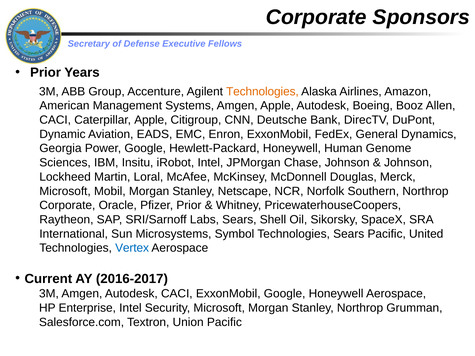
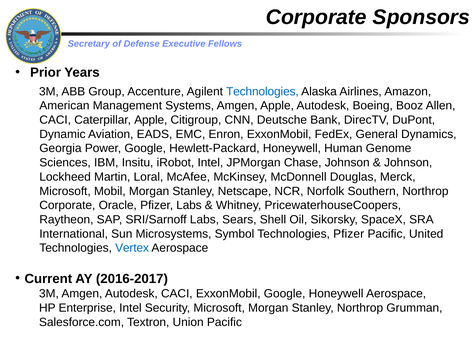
Technologies colour: orange -> blue (262, 91)
Pfizer Prior: Prior -> Labs (189, 205)
Technologies Sears: Sears -> Pfizer (349, 234)
